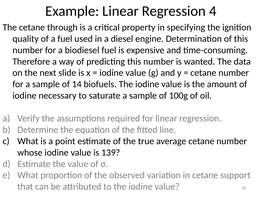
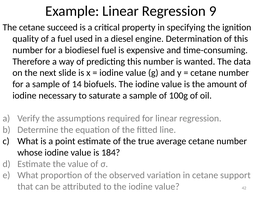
4: 4 -> 9 (213, 11)
through: through -> succeed (62, 27)
139: 139 -> 184 (111, 152)
